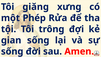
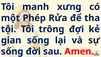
giăng: giăng -> manh (36, 7)
